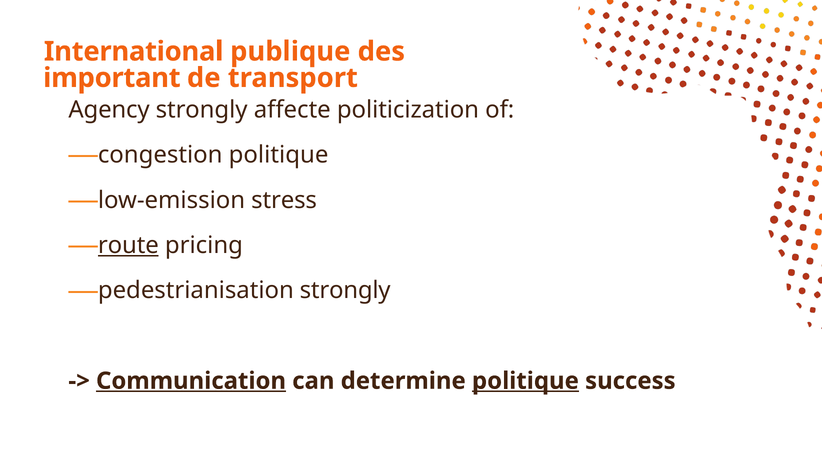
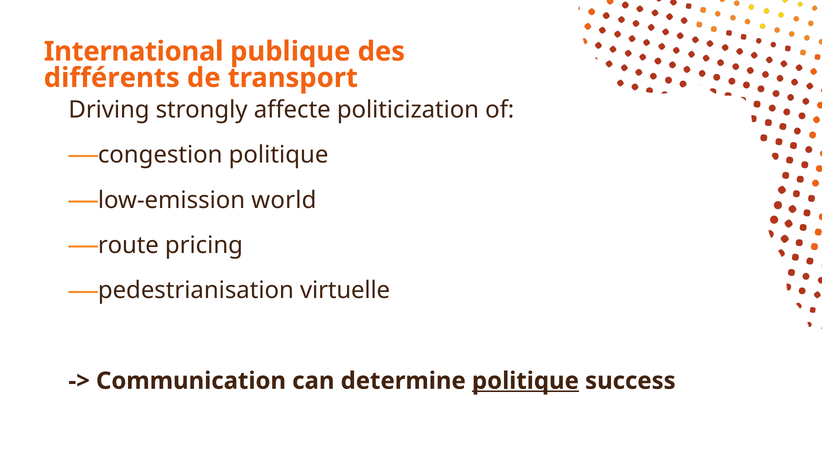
important: important -> différents (112, 78)
Agency: Agency -> Driving (109, 110)
stress: stress -> world (284, 200)
route underline: present -> none (128, 245)
pedestrianisation strongly: strongly -> virtuelle (345, 290)
Communication underline: present -> none (191, 380)
